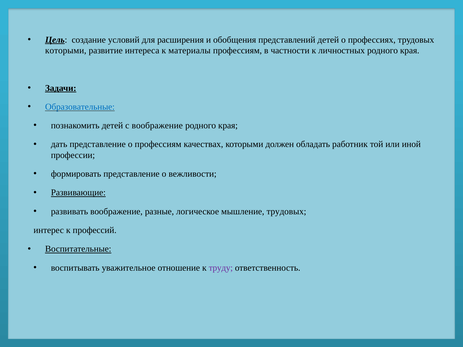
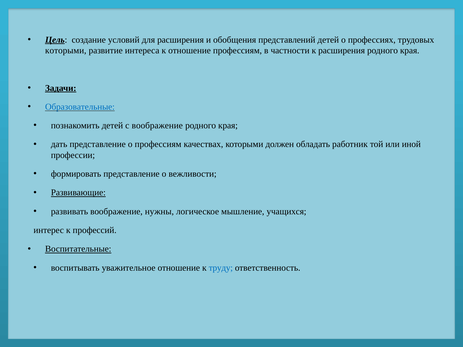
к материалы: материалы -> отношение (190, 51)
к личностных: личностных -> расширения (342, 51)
разные: разные -> нужны (159, 212)
мышление трудовых: трудовых -> учащихся (287, 212)
труду colour: purple -> blue (221, 268)
